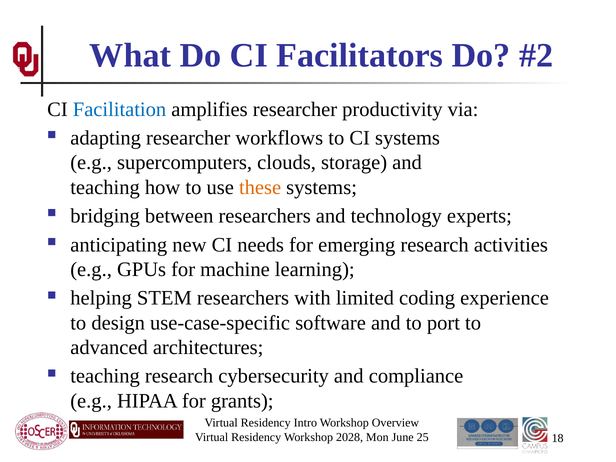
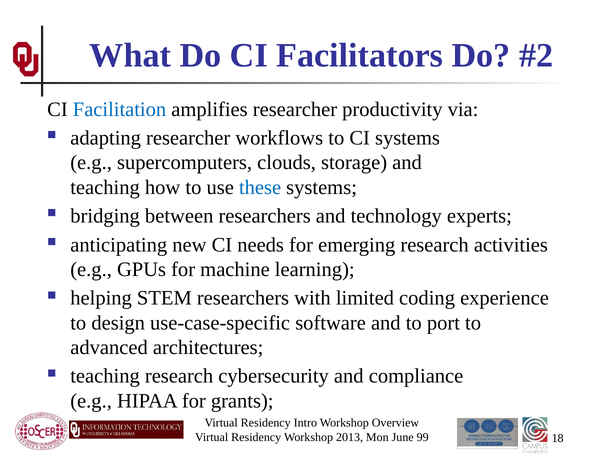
these colour: orange -> blue (260, 187)
2028: 2028 -> 2013 (350, 437)
25: 25 -> 99 (423, 437)
